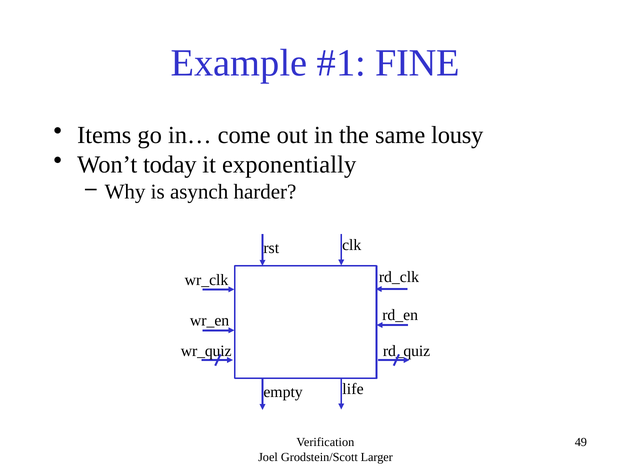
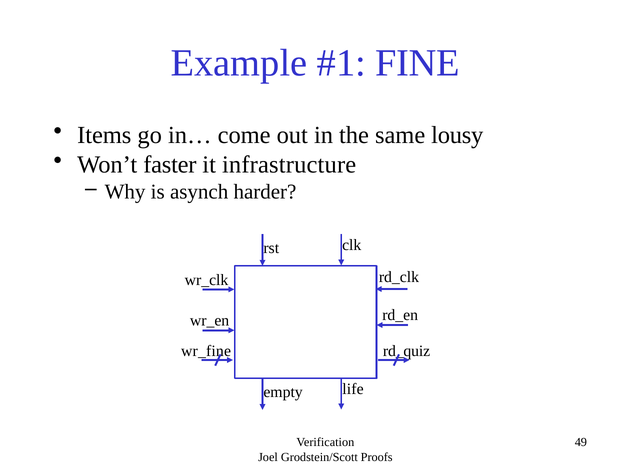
today: today -> faster (170, 164)
exponentially: exponentially -> infrastructure (289, 164)
wr_quiz: wr_quiz -> wr_fine (206, 351)
Larger: Larger -> Proofs (377, 457)
